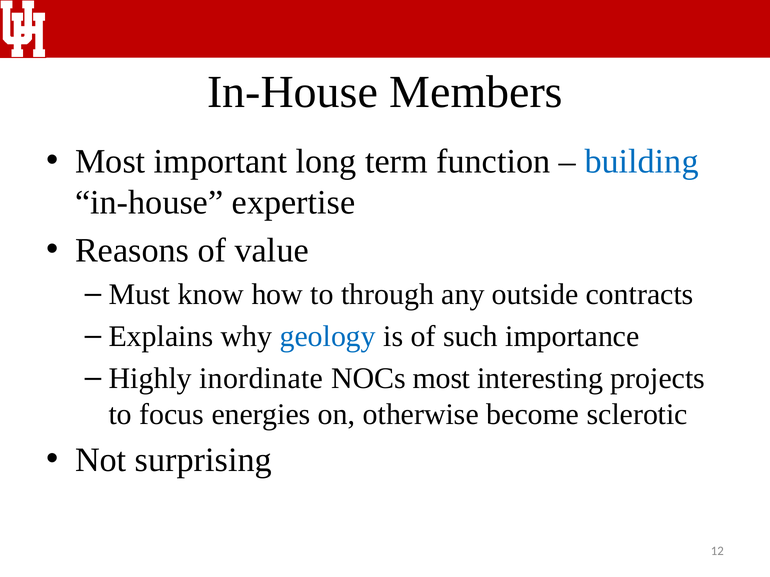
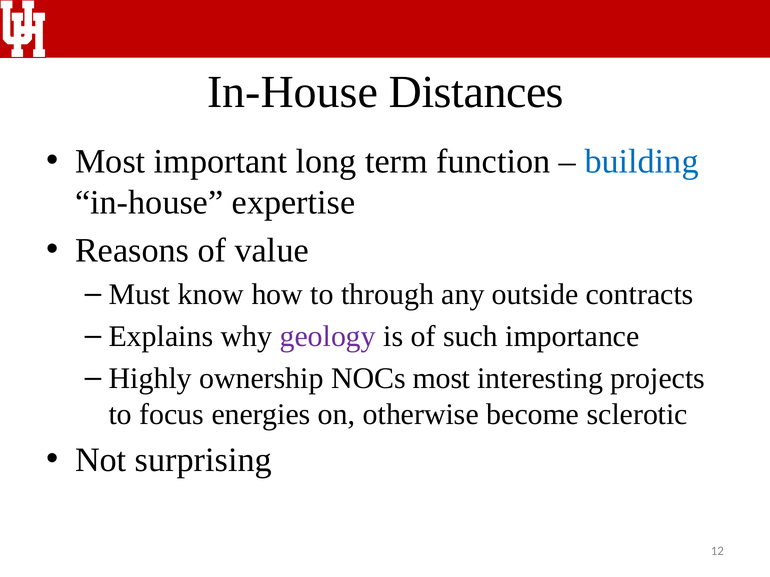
Members: Members -> Distances (476, 92)
geology colour: blue -> purple (328, 337)
inordinate: inordinate -> ownership (261, 379)
